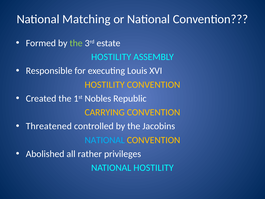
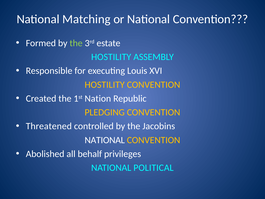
Nobles: Nobles -> Nation (98, 98)
CARRYING: CARRYING -> PLEDGING (105, 112)
NATIONAL colour: light blue -> white (105, 140)
rather: rather -> behalf (90, 154)
NATIONAL HOSTILITY: HOSTILITY -> POLITICAL (154, 168)
